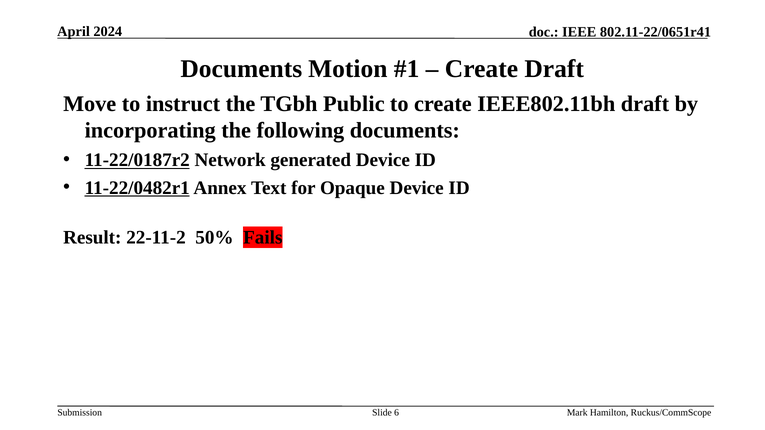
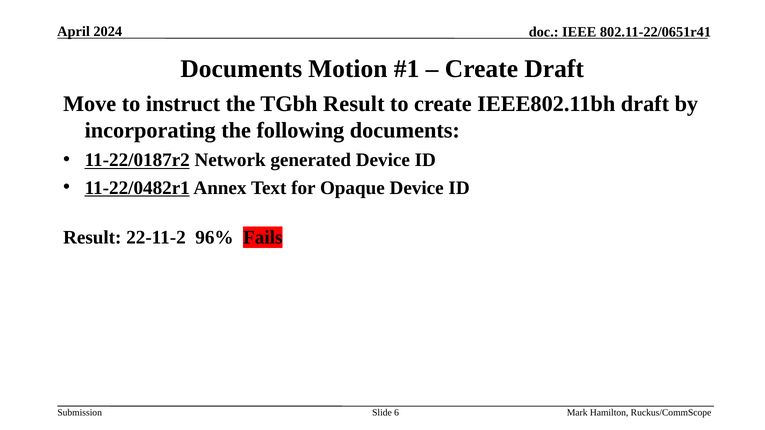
TGbh Public: Public -> Result (354, 104)
50%: 50% -> 96% (214, 238)
